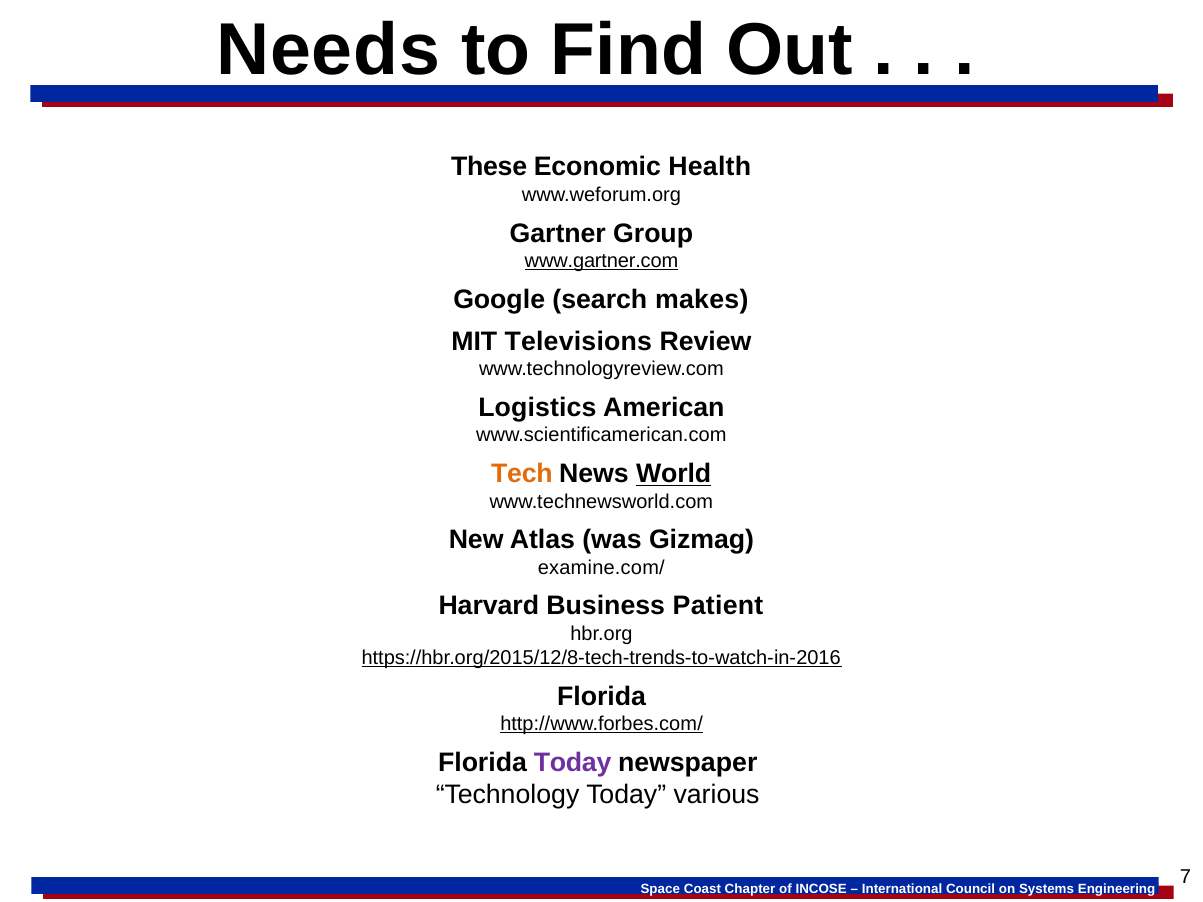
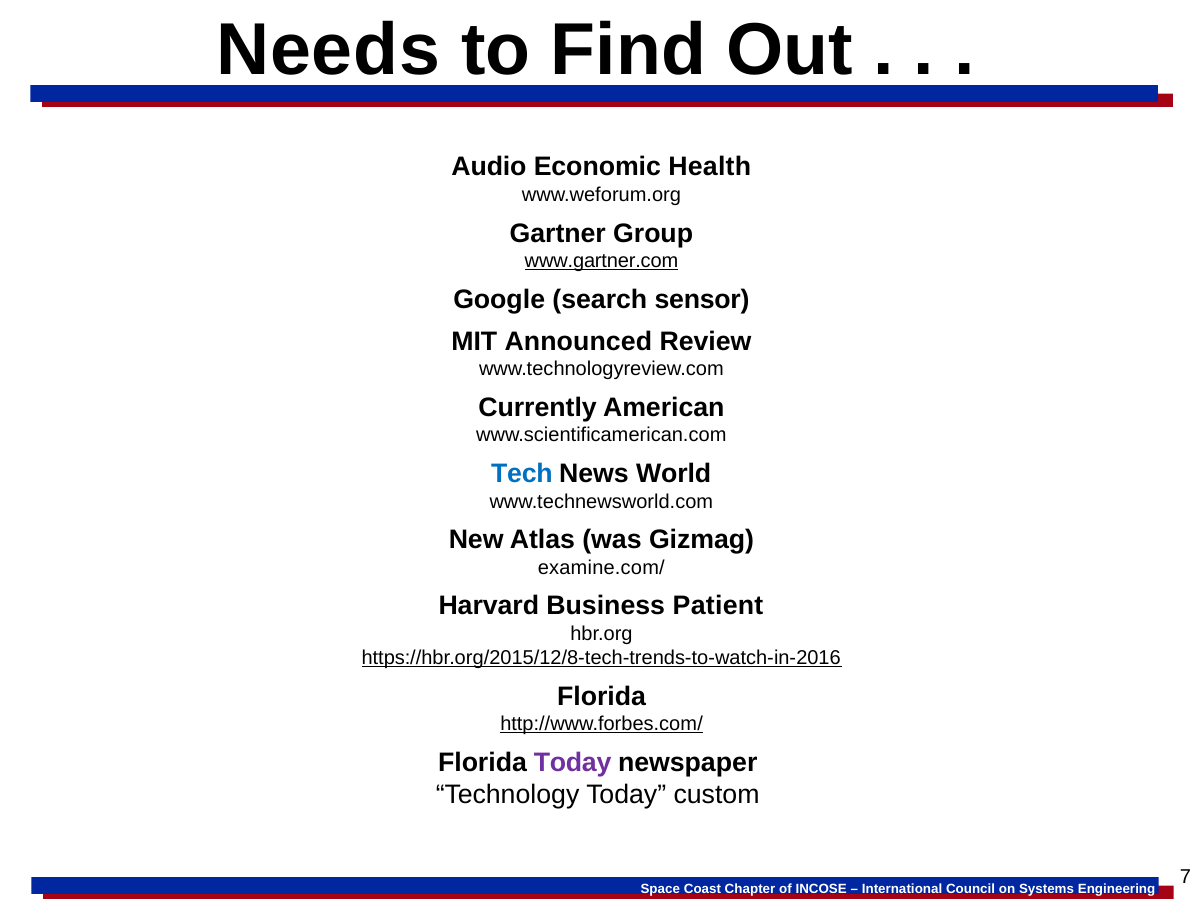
These: These -> Audio (489, 167)
makes: makes -> sensor (702, 300)
Televisions: Televisions -> Announced (578, 342)
Logistics: Logistics -> Currently (538, 408)
Tech colour: orange -> blue (522, 474)
World underline: present -> none (674, 474)
various: various -> custom (717, 795)
